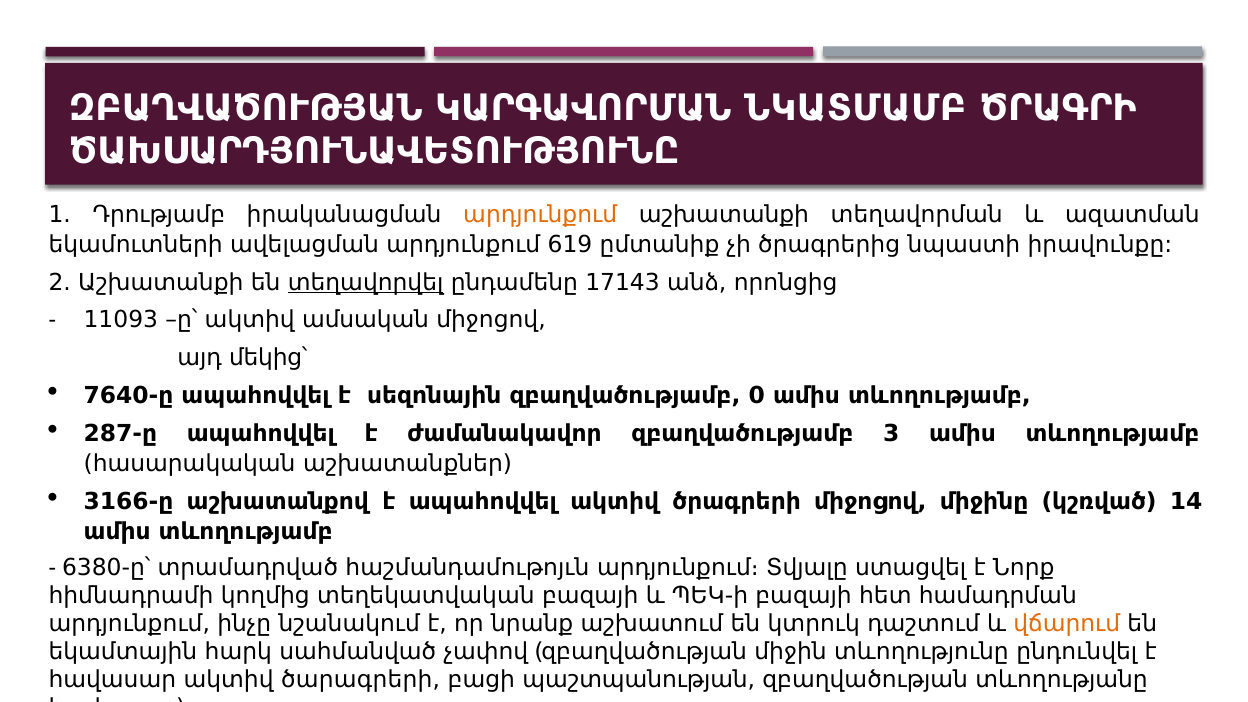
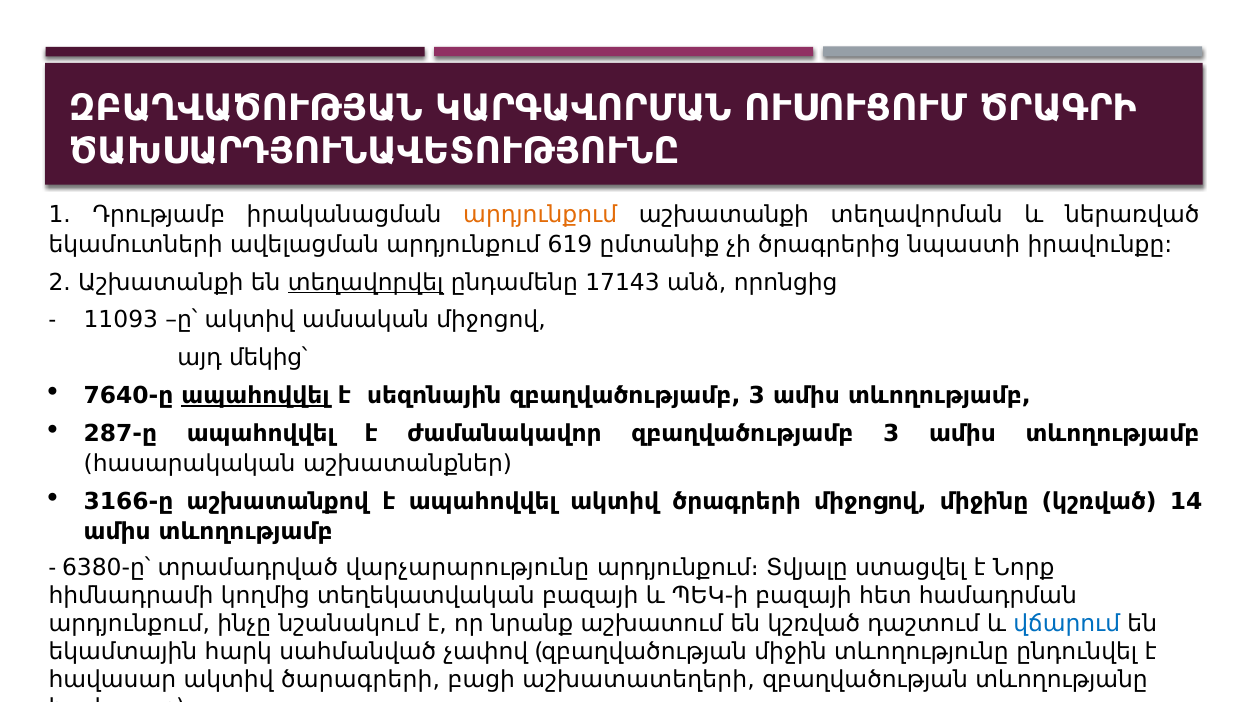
ՆԿԱՏՄԱՄԲ: ՆԿԱՏՄԱՄԲ -> ՈՒՍՈՒՑՈՒՄ (855, 108)
ազատման: ազատման -> ներառված (1132, 214)
ապահովվել underline: none -> present (256, 396)
սեզոնային զբաղվածությամբ 0: 0 -> 3 (757, 396)
հաշմանդամութոյւն: հաշմանդամութոյւն -> վարչարարությունը (467, 568)
են կտրուկ: կտրուկ -> կշռված (814, 624)
վճարում colour: orange -> blue (1067, 624)
պաշտպանության: պաշտպանության -> աշխատատեղերի (639, 680)
